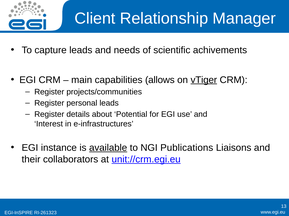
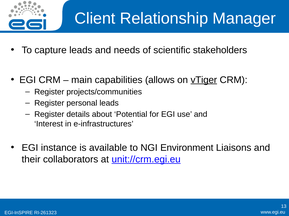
achivements: achivements -> stakeholders (220, 50)
available underline: present -> none (108, 148)
Publications: Publications -> Environment (187, 148)
